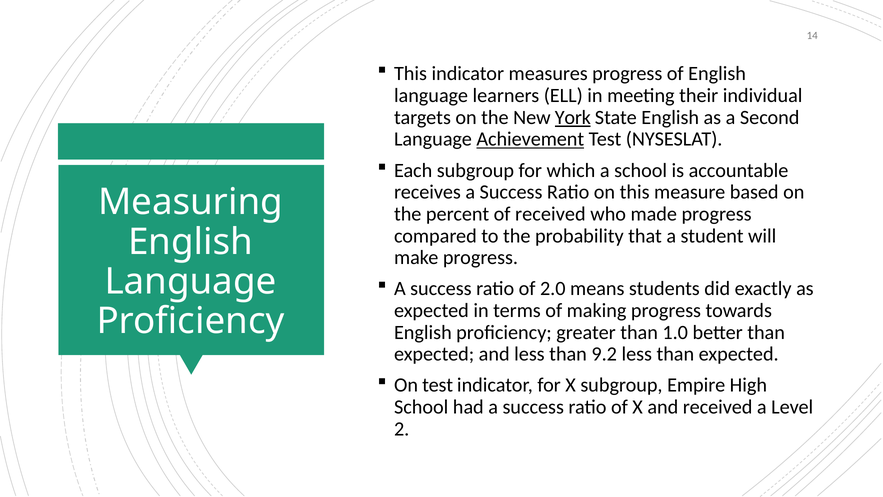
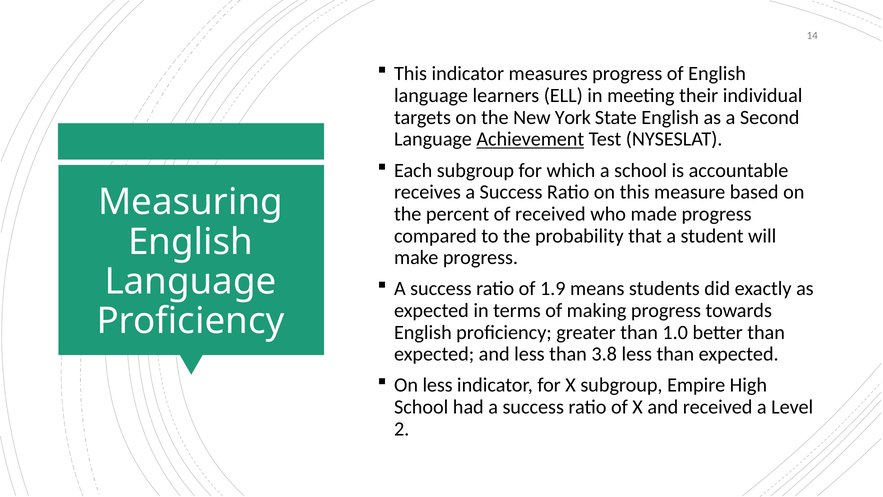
York underline: present -> none (573, 117)
2.0: 2.0 -> 1.9 (553, 289)
9.2: 9.2 -> 3.8 (604, 354)
On test: test -> less (438, 385)
